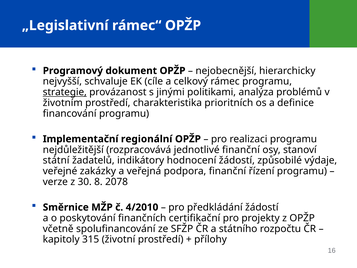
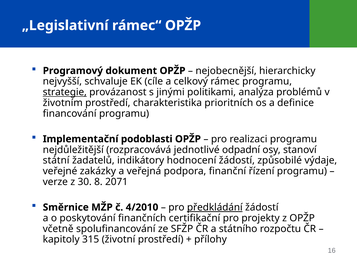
regionální: regionální -> podoblasti (147, 139)
jednotlivé finanční: finanční -> odpadní (241, 150)
2078: 2078 -> 2071 (117, 182)
předkládání underline: none -> present (215, 207)
